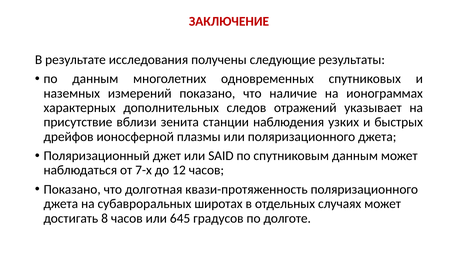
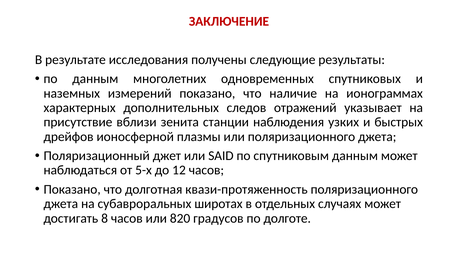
7-х: 7-х -> 5-х (144, 170)
645: 645 -> 820 (180, 218)
